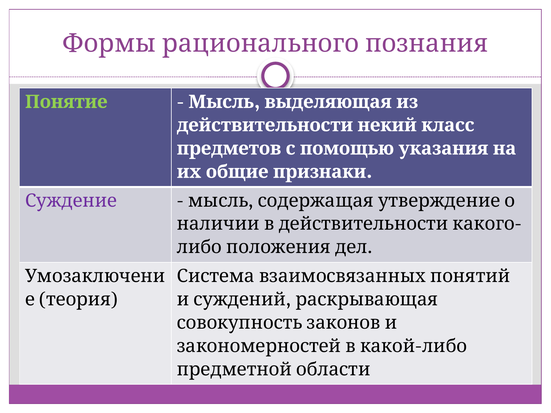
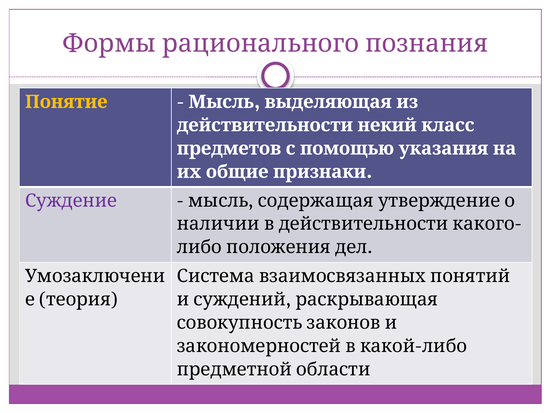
Понятие colour: light green -> yellow (66, 102)
